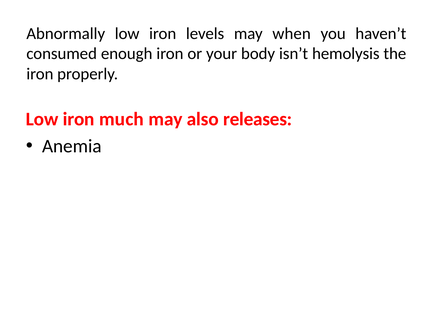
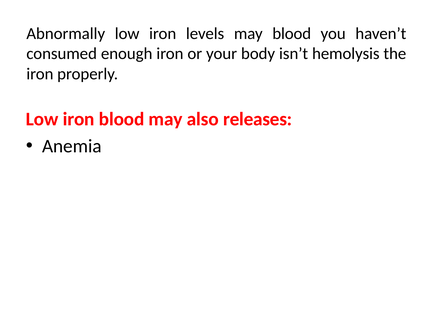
may when: when -> blood (292, 33)
iron much: much -> blood (122, 119)
